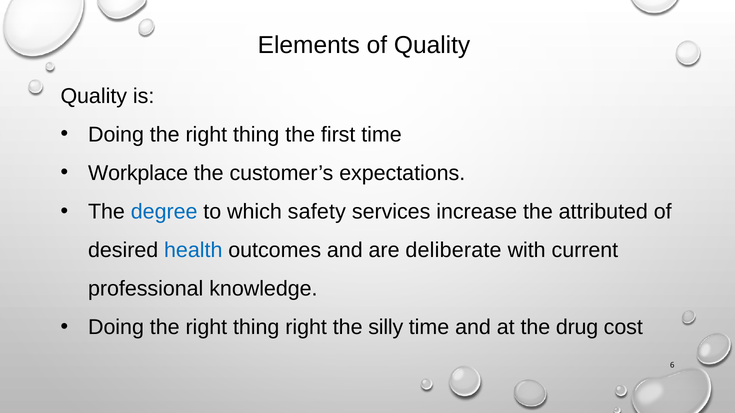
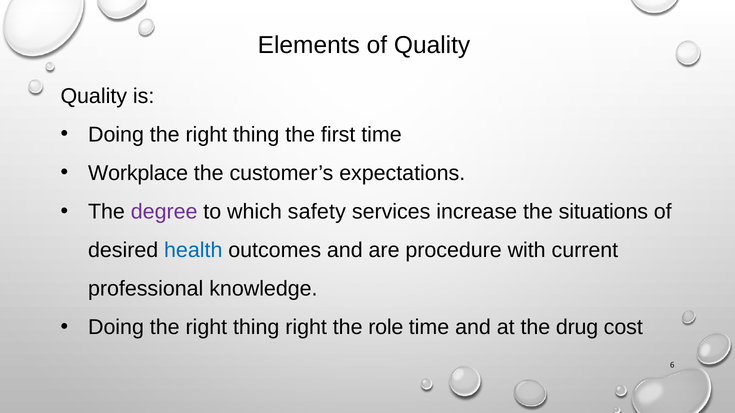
degree colour: blue -> purple (164, 212)
attributed: attributed -> situations (603, 212)
deliberate: deliberate -> procedure (454, 250)
silly: silly -> role (386, 328)
